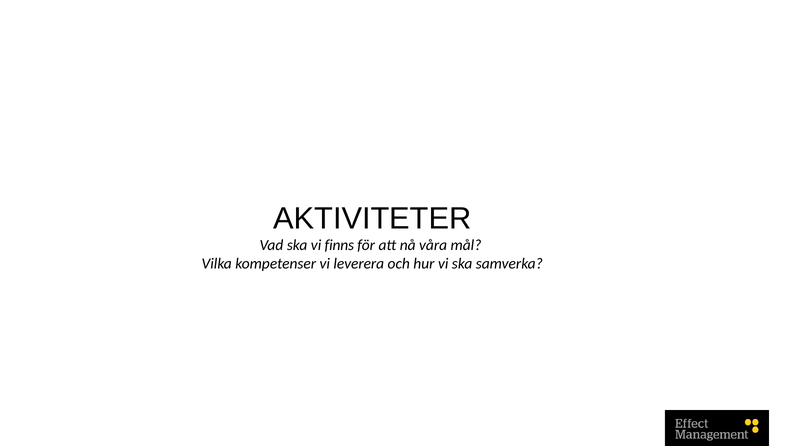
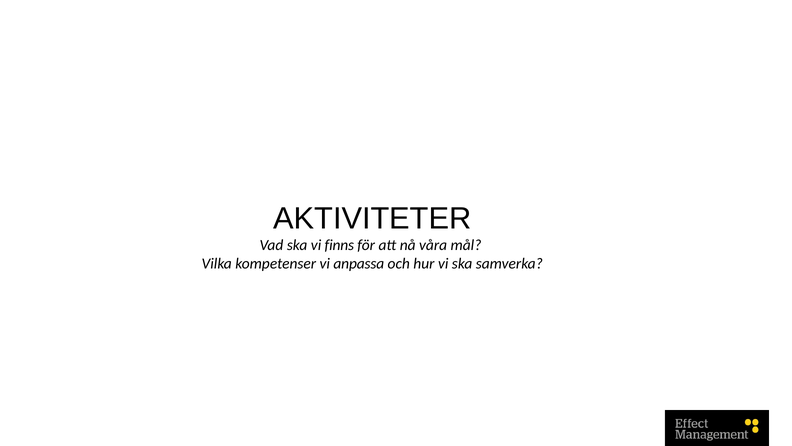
leverera: leverera -> anpassa (359, 263)
